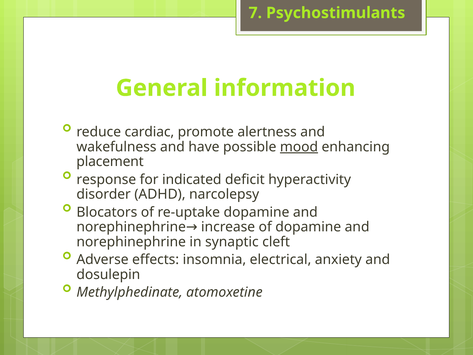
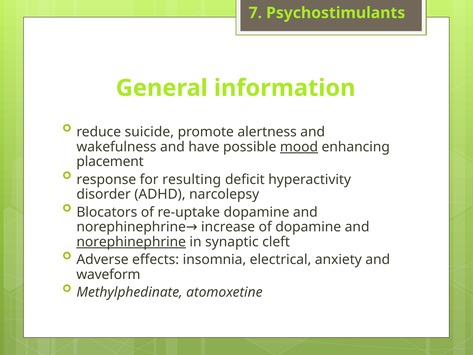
cardiac: cardiac -> suicide (149, 132)
indicated: indicated -> resulting (192, 179)
norephinephrine underline: none -> present (131, 242)
dosulepin: dosulepin -> waveform (108, 274)
